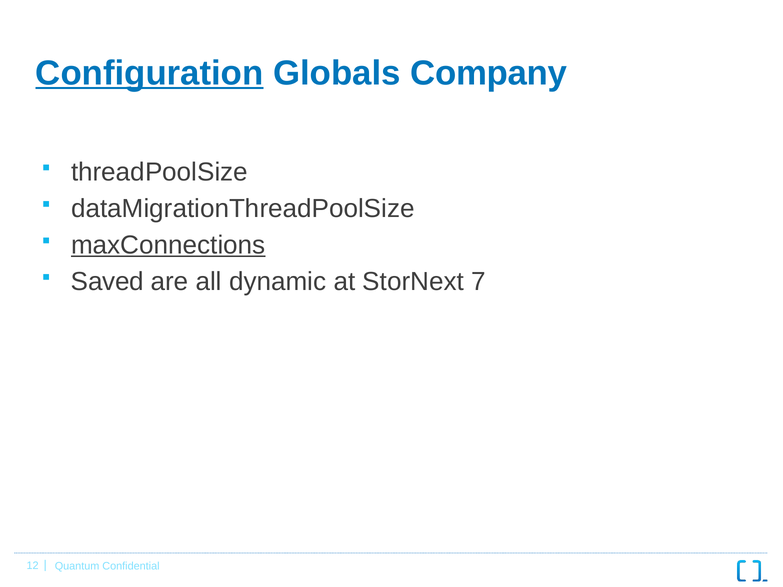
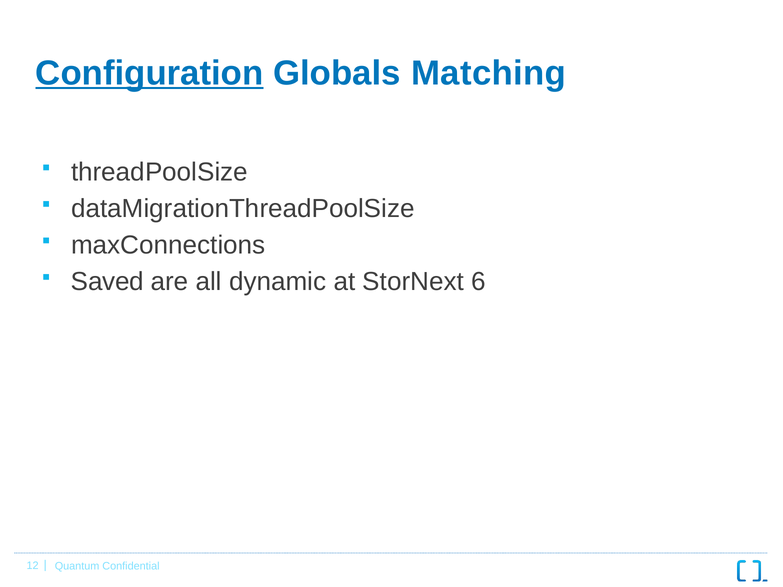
Company: Company -> Matching (489, 73)
maxConnections underline: present -> none (168, 245)
7: 7 -> 6 (478, 282)
